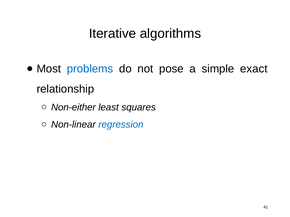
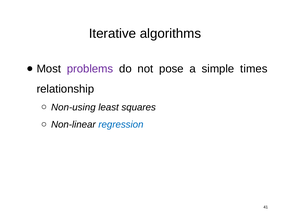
problems colour: blue -> purple (90, 69)
exact: exact -> times (254, 69)
Non-either: Non-either -> Non-using (73, 107)
